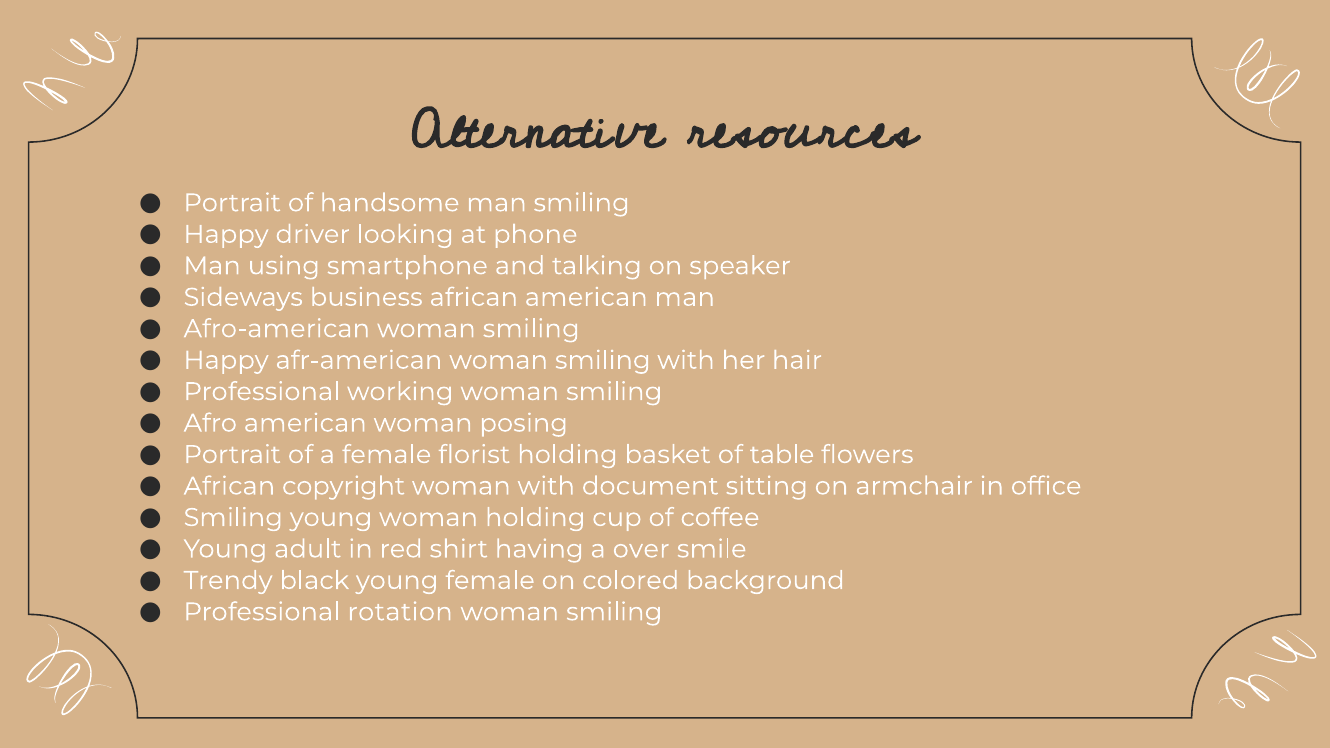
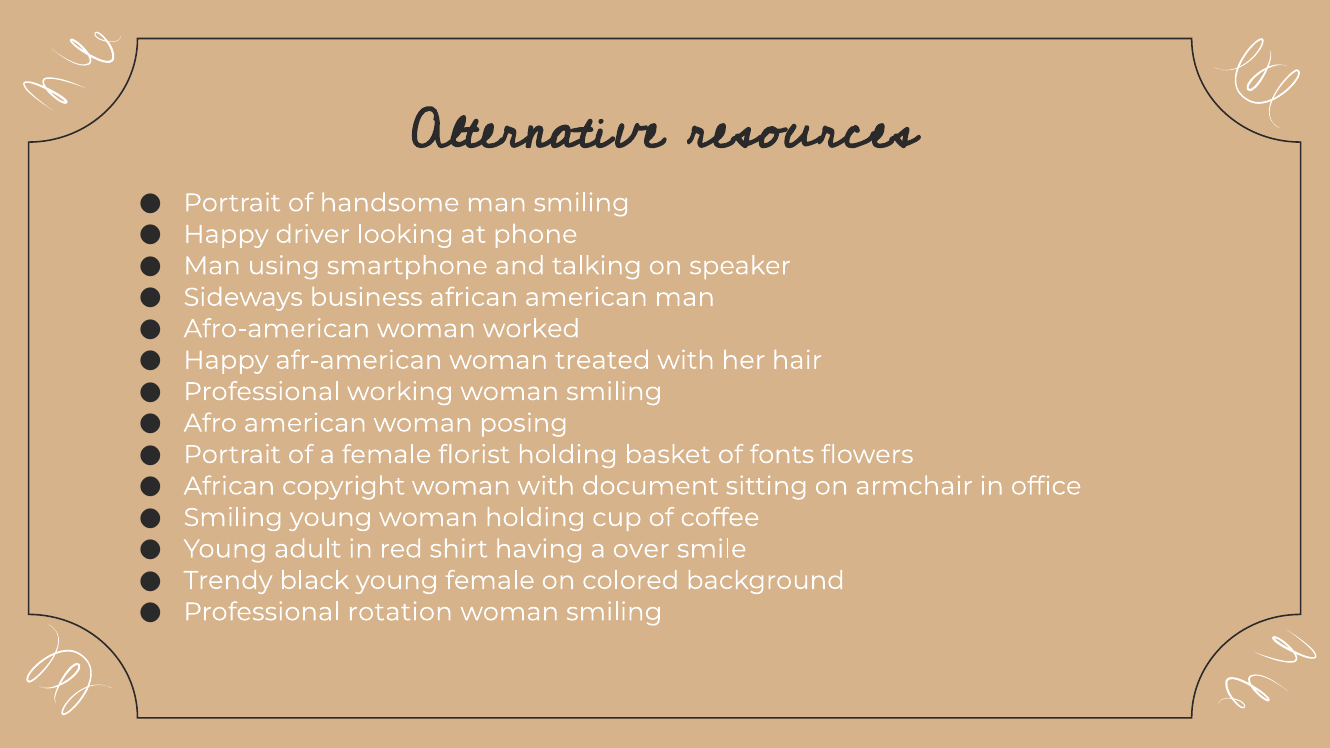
Afro-american woman smiling: smiling -> worked (531, 329)
afr-american woman smiling: smiling -> treated (603, 360)
table: table -> fonts (782, 455)
